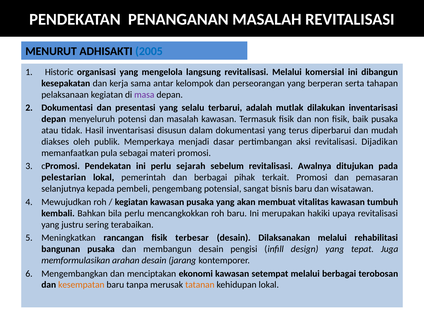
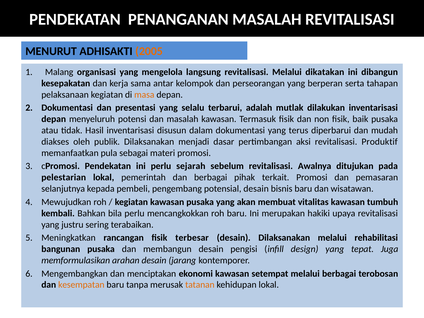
2005 colour: blue -> orange (149, 51)
Historic: Historic -> Malang (59, 72)
komersial: komersial -> dikatakan (325, 72)
masa colour: purple -> orange (144, 95)
publik Memperkaya: Memperkaya -> Dilaksanakan (149, 142)
Dijadikan: Dijadikan -> Produktif (380, 142)
potensial sangat: sangat -> desain (256, 189)
